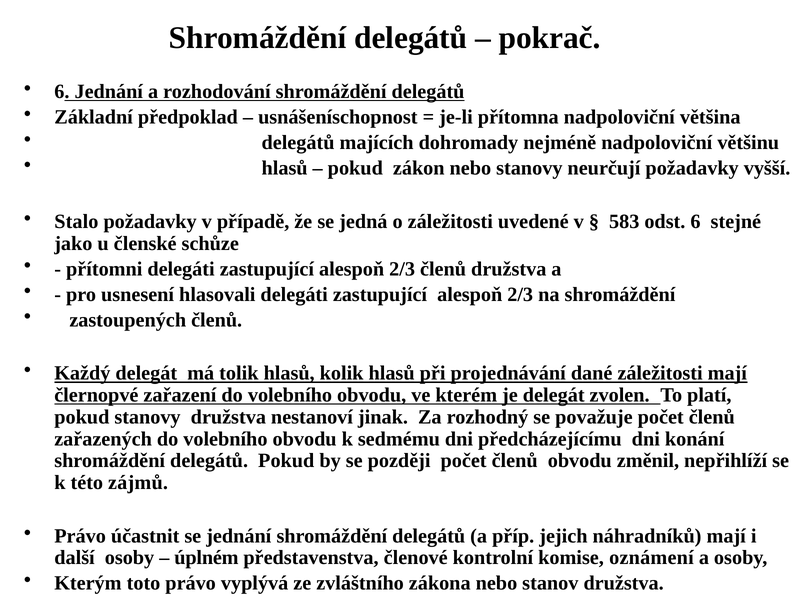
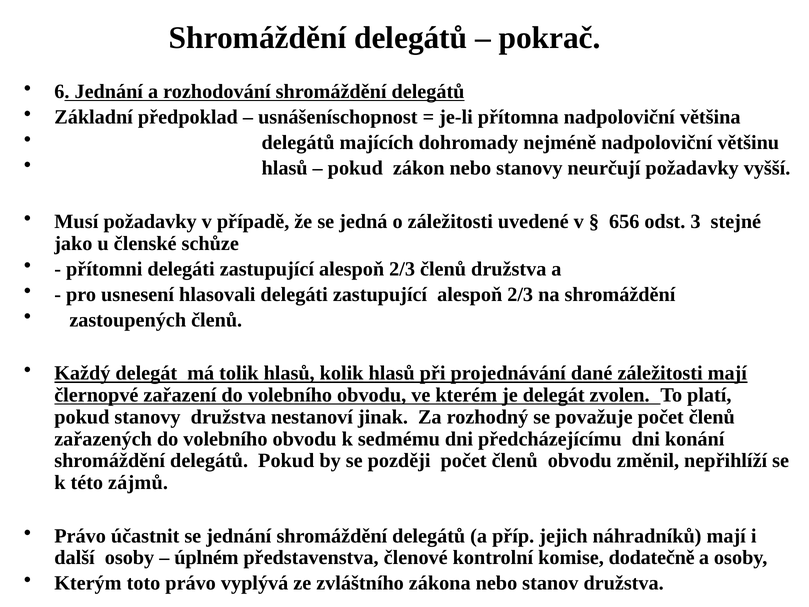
Stalo: Stalo -> Musí (76, 221)
583: 583 -> 656 (624, 221)
odst 6: 6 -> 3 (695, 221)
oznámení: oznámení -> dodatečně (652, 558)
